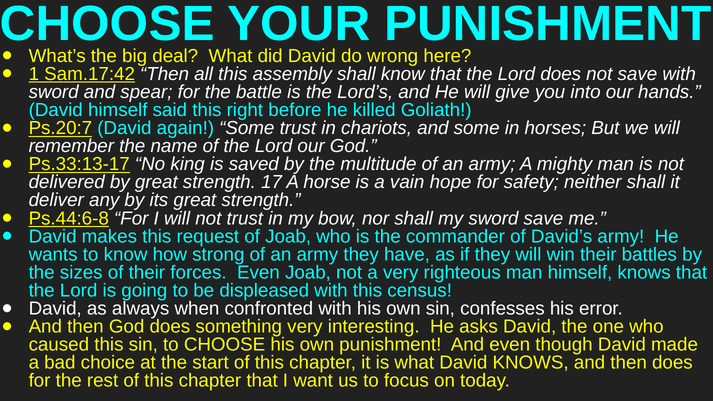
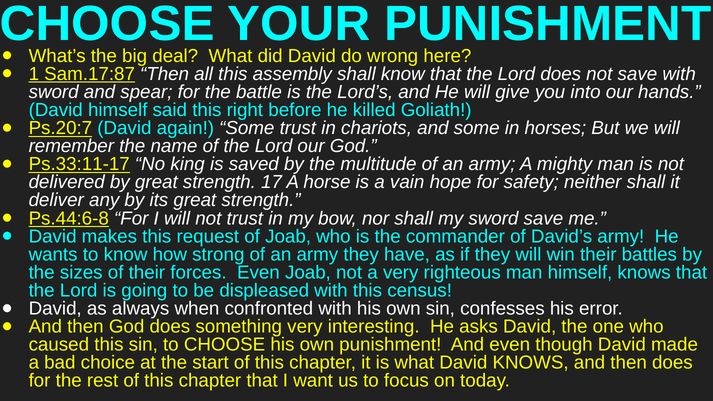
Sam.17:42: Sam.17:42 -> Sam.17:87 (90, 74)
Ps.33:13-17: Ps.33:13-17 -> Ps.33:11-17 (79, 164)
